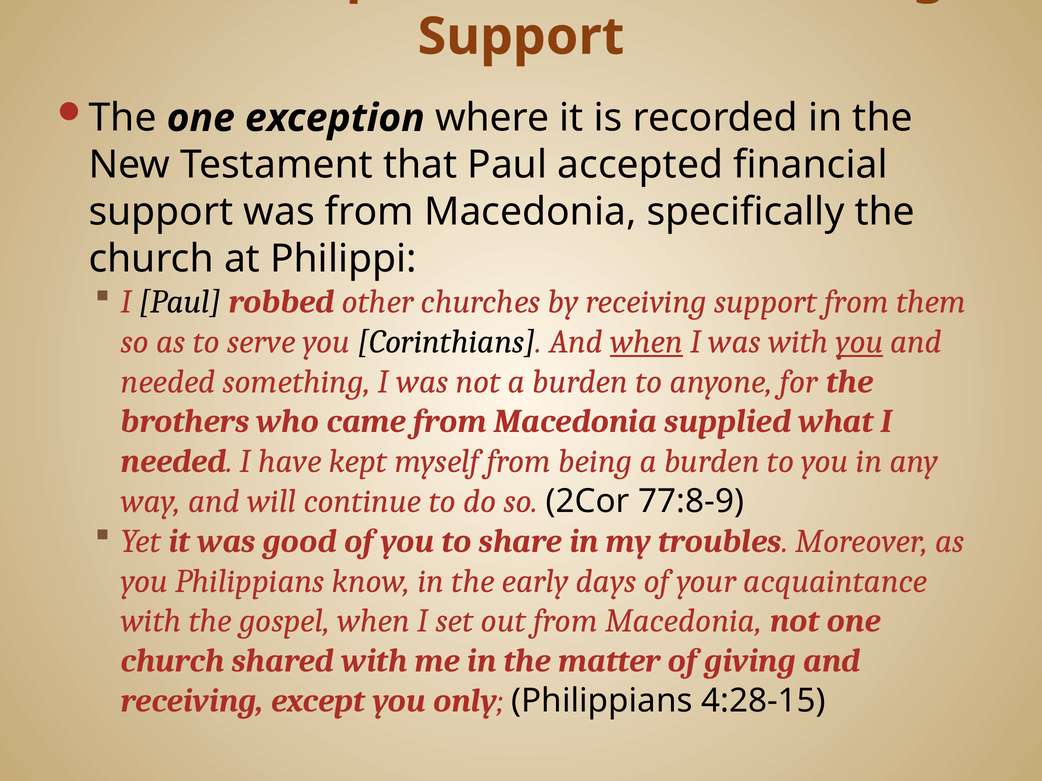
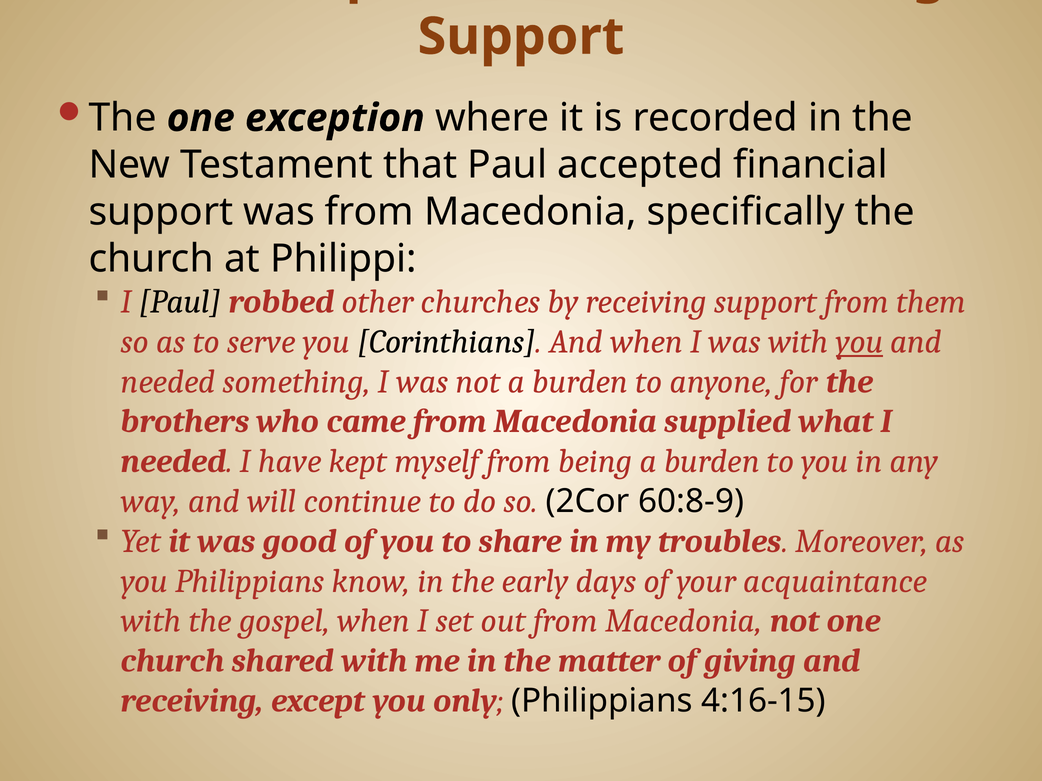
when underline: present -> none (646, 342)
77:8-9: 77:8-9 -> 60:8-9 (691, 502)
4:28-15: 4:28-15 -> 4:16-15 (763, 701)
